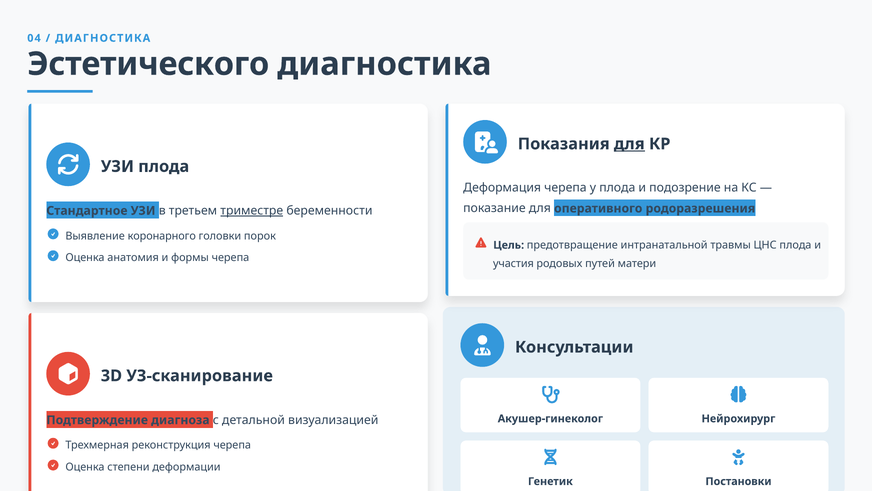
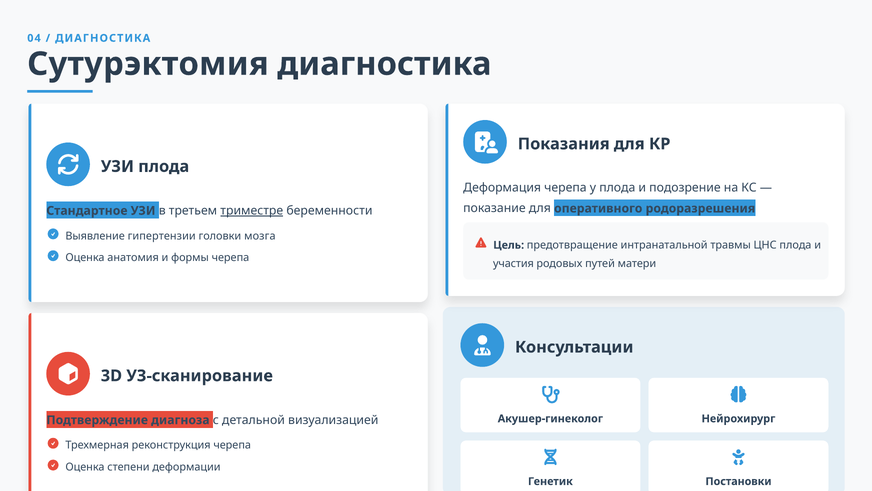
Эстетического: Эстетического -> Сутурэктомия (148, 64)
для underline: present -> none (629, 144)
коронарного: коронарного -> гипертензии (162, 236)
порок: порок -> мозга (260, 236)
